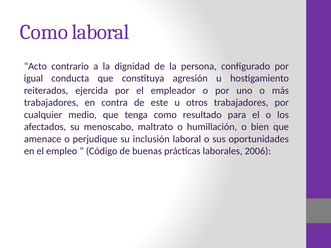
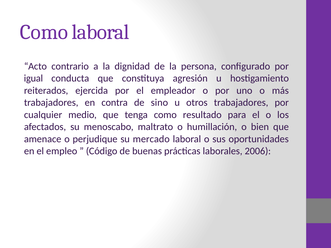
este: este -> sino (159, 103)
inclusión: inclusión -> mercado (151, 139)
